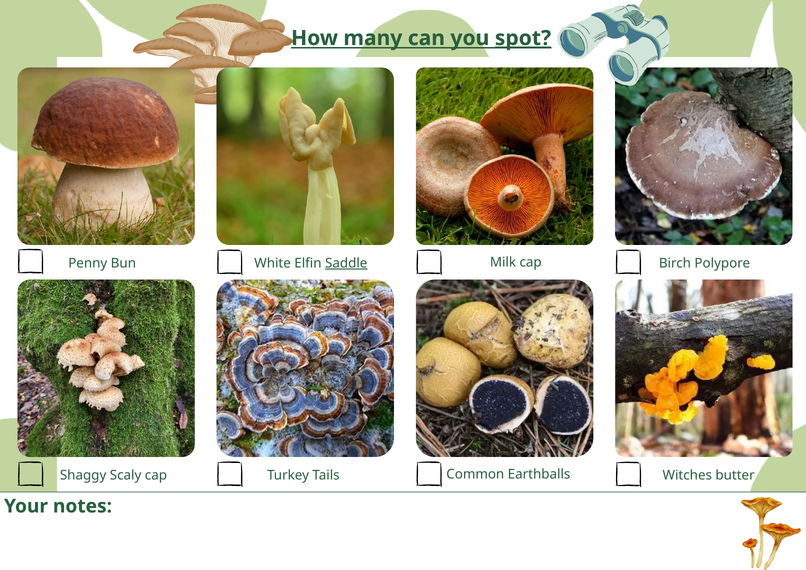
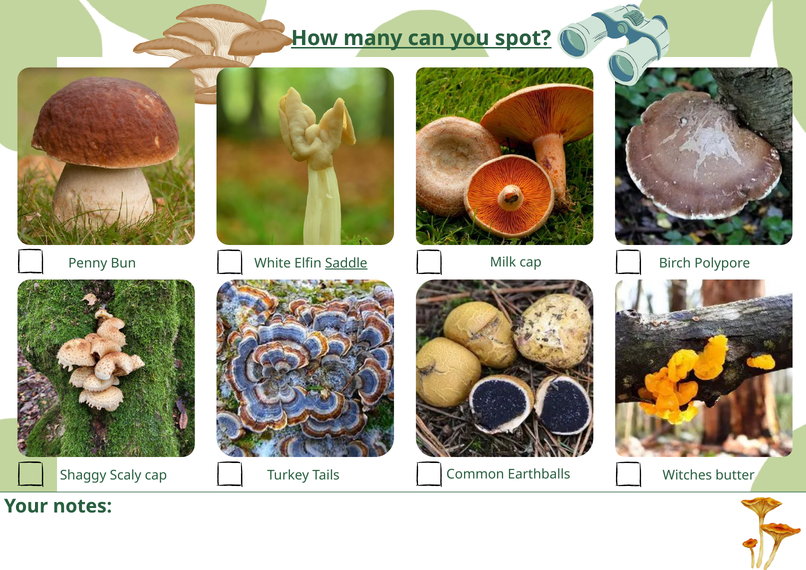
spot underline: present -> none (523, 38)
